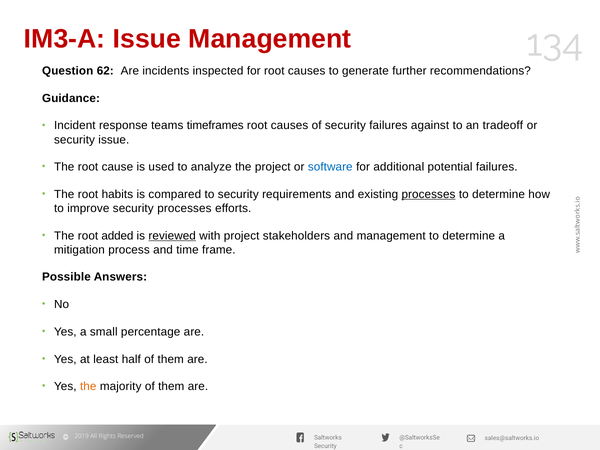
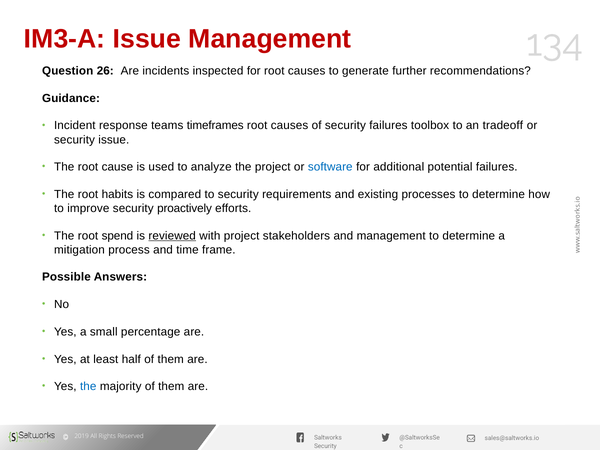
62: 62 -> 26 (105, 71)
against: against -> toolbox (430, 126)
processes underline: present -> none (428, 194)
security processes: processes -> proactively (185, 208)
added: added -> spend (117, 236)
the colour: orange -> blue (88, 387)
